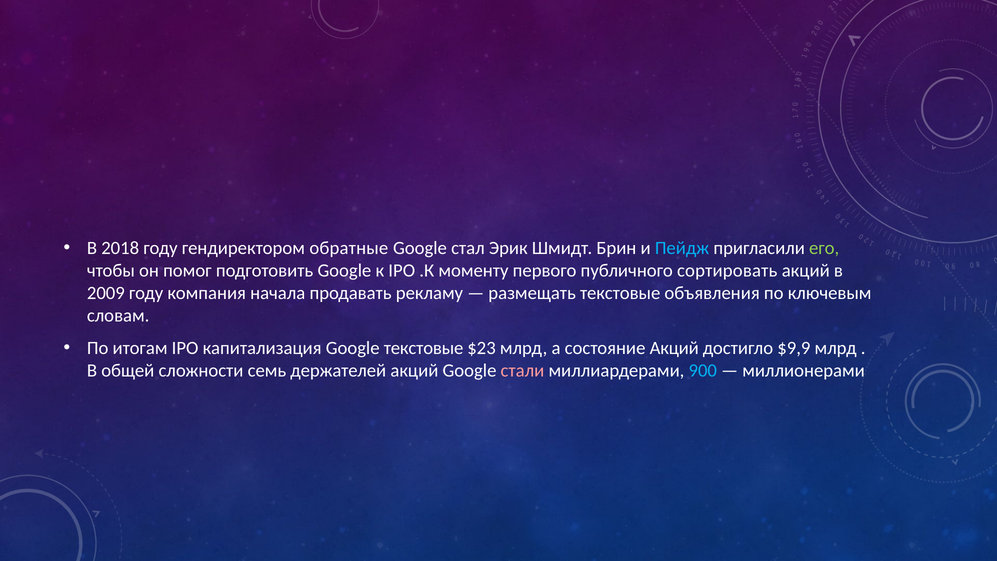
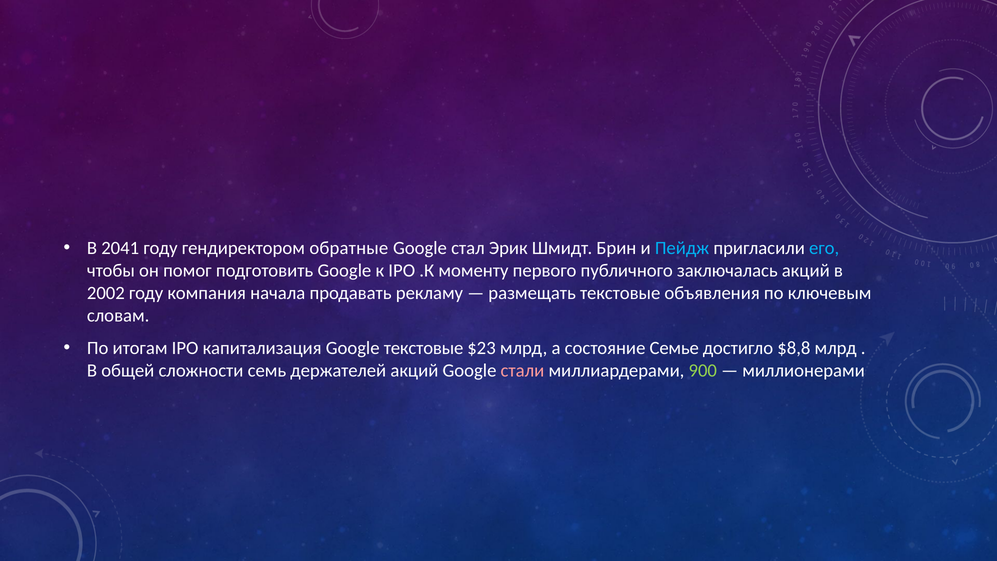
2018: 2018 -> 2041 (120, 248)
его colour: light green -> light blue (824, 248)
сортировать: сортировать -> заключалась (727, 270)
2009: 2009 -> 2002 (106, 293)
состояние Акций: Акций -> Семье (674, 348)
$9,9: $9,9 -> $8,8 (794, 348)
900 colour: light blue -> light green (703, 370)
